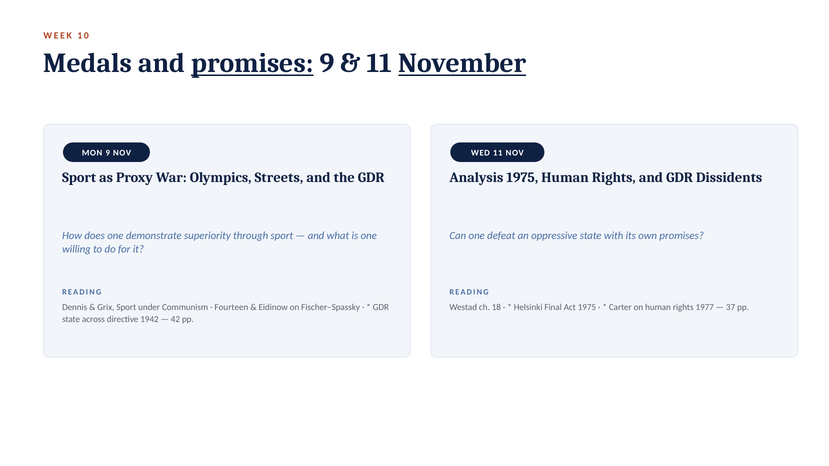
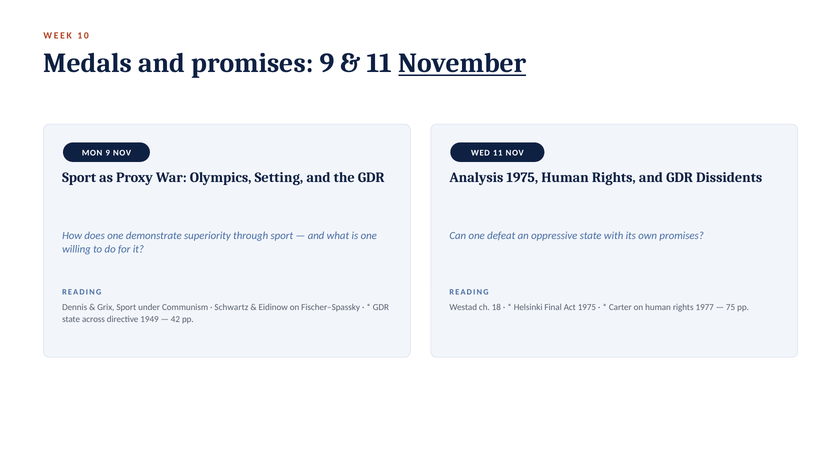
promises underline: present -> none (252, 63)
Streets: Streets -> Setting (279, 178)
Fourteen: Fourteen -> Schwartz (231, 308)
37: 37 -> 75 (731, 308)
1942: 1942 -> 1949 (150, 320)
